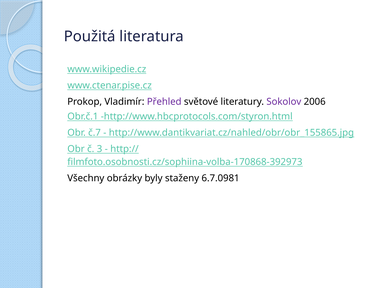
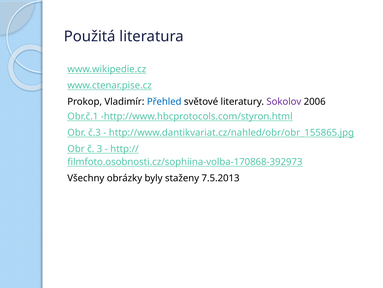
Přehled colour: purple -> blue (164, 101)
č.7: č.7 -> č.3 (94, 132)
6.7.0981: 6.7.0981 -> 7.5.2013 (221, 178)
